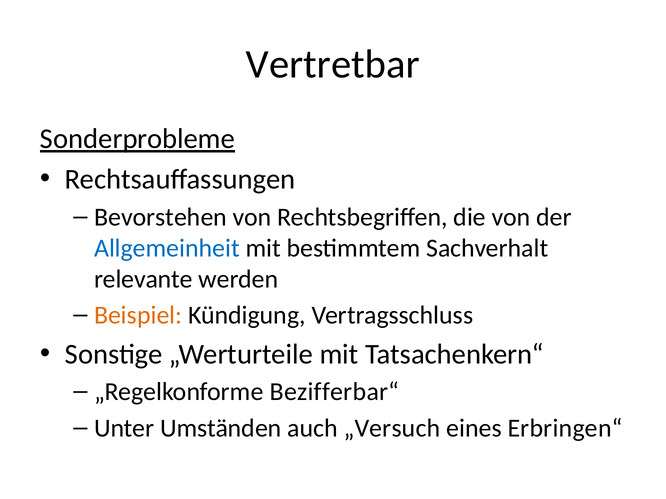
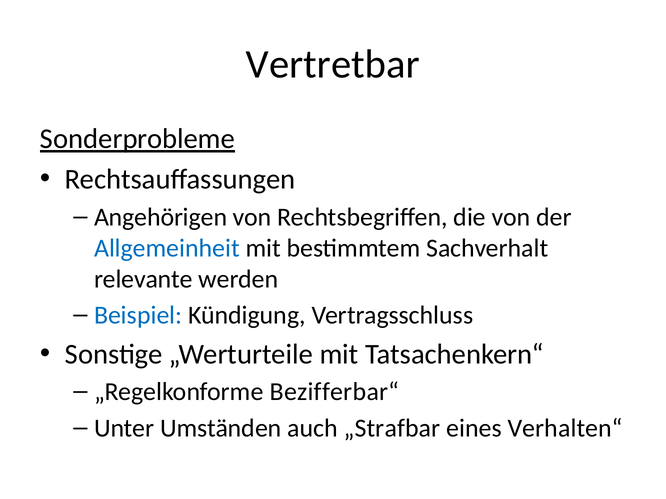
Bevorstehen: Bevorstehen -> Angehörigen (161, 217)
Beispiel colour: orange -> blue (138, 316)
„Versuch: „Versuch -> „Strafbar (392, 429)
Erbringen“: Erbringen“ -> Verhalten“ (565, 429)
